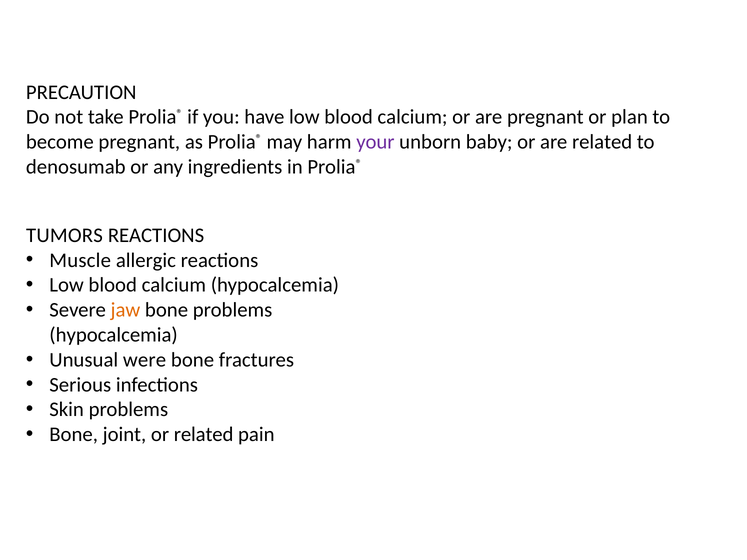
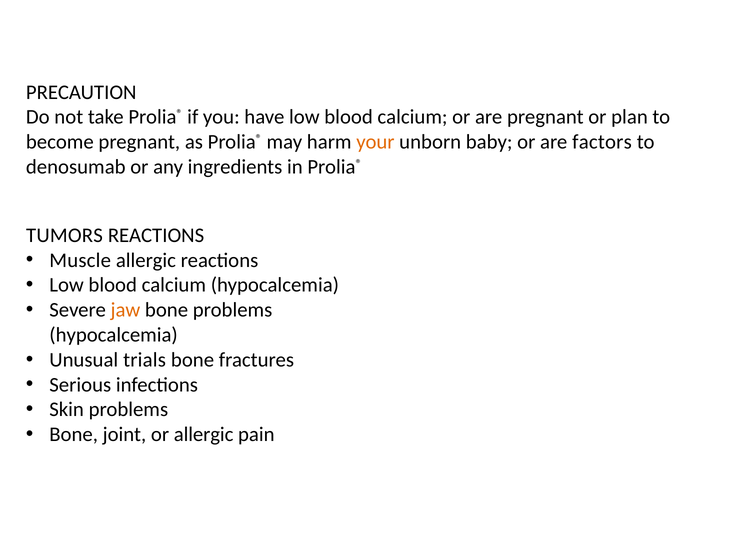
your colour: purple -> orange (375, 142)
are related: related -> factors (602, 142)
were: were -> trials (145, 360)
or related: related -> allergic (204, 435)
